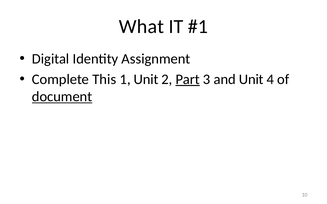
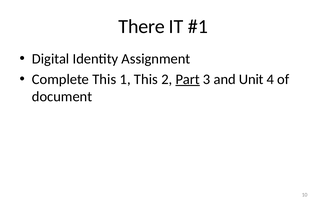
What: What -> There (142, 27)
1 Unit: Unit -> This (146, 79)
document underline: present -> none (62, 97)
